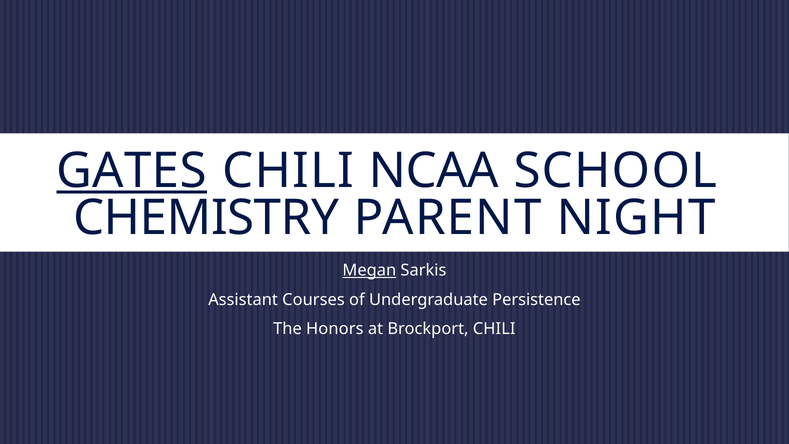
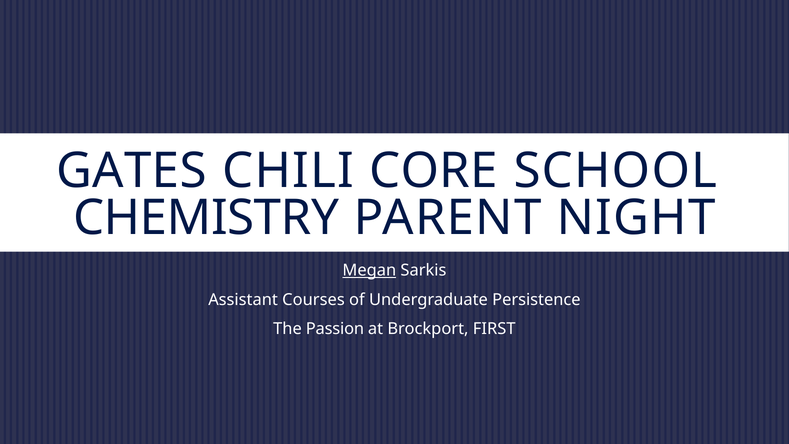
GATES underline: present -> none (131, 171)
NCAA: NCAA -> CORE (433, 171)
Honors: Honors -> Passion (335, 329)
Brockport CHILI: CHILI -> FIRST (494, 329)
